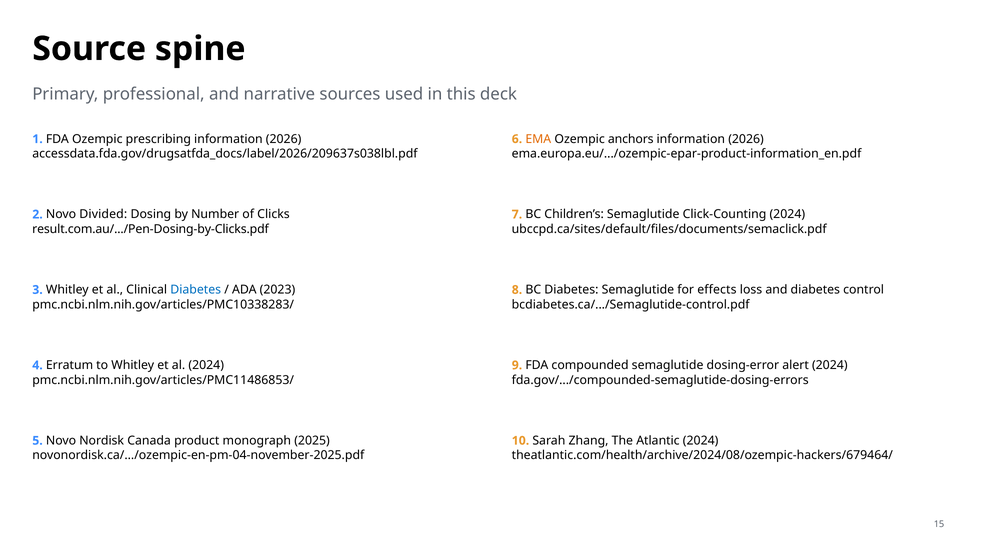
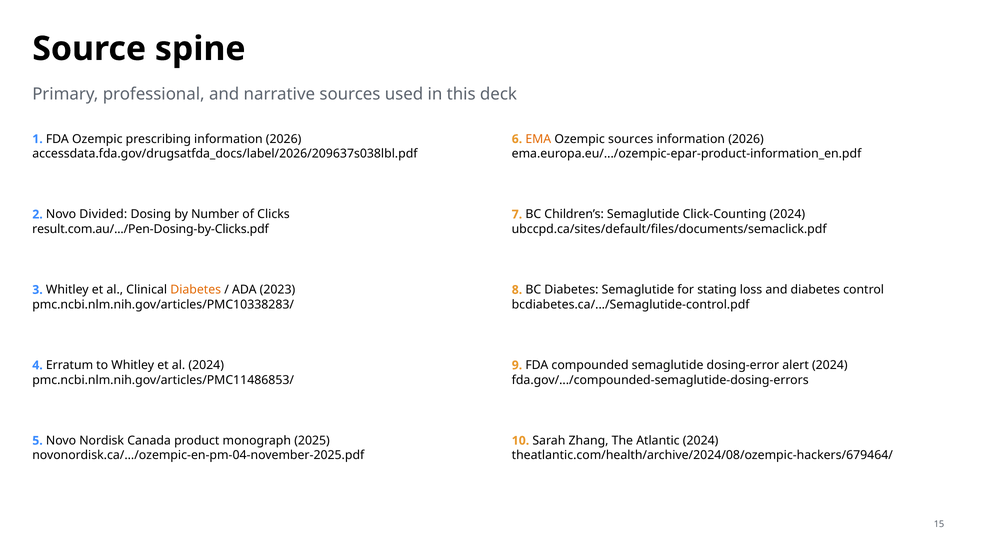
Ozempic anchors: anchors -> sources (631, 139)
Diabetes colour: blue -> orange (196, 290)
effects: effects -> stating (717, 290)
